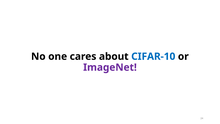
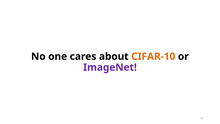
CIFAR-10 colour: blue -> orange (153, 56)
